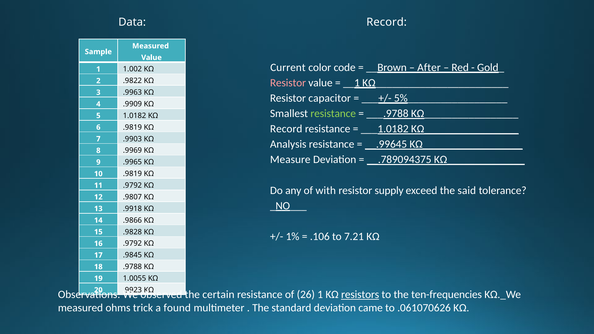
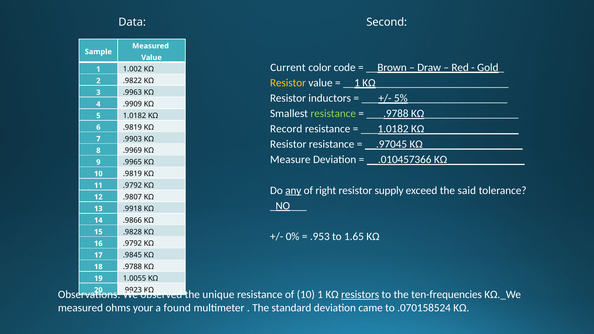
Data Record: Record -> Second (387, 22)
After: After -> Draw (429, 68)
Resistor colour: pink -> yellow (288, 83)
capacitor: capacitor -> inductors (330, 98)
Analysis: Analysis -> Resistor (288, 144)
__.99645: __.99645 -> __.97045 (386, 144)
__.789094375: __.789094375 -> __.010457366 (399, 160)
any underline: none -> present (293, 190)
with: with -> right (326, 190)
1%: 1% -> 0% (293, 237)
.106: .106 -> .953 (320, 237)
7.21: 7.21 -> 1.65 (354, 237)
certain: certain -> unique (218, 295)
of 26: 26 -> 10 (306, 295)
trick: trick -> your (143, 308)
.061070626: .061070626 -> .070158524 (424, 308)
